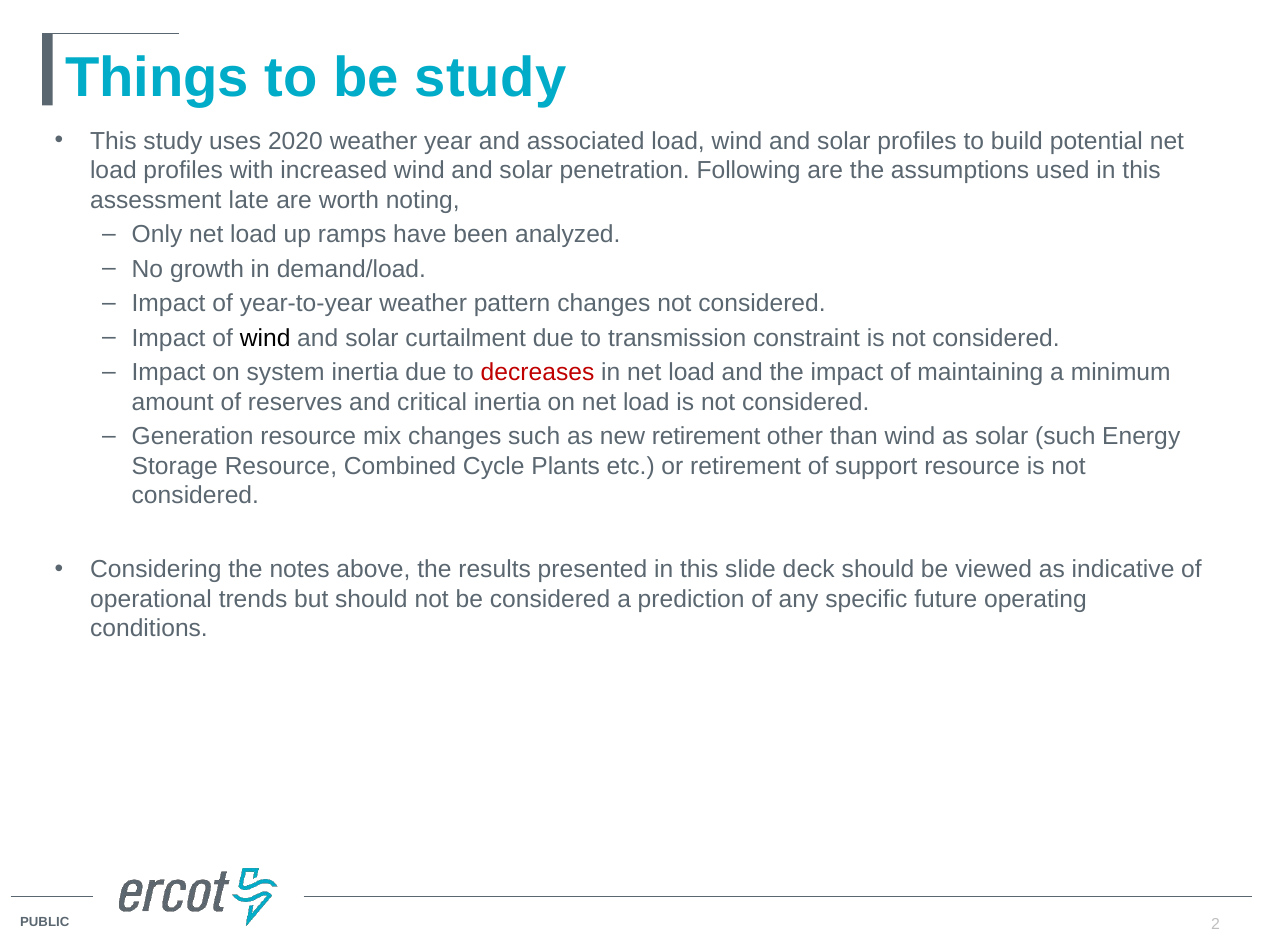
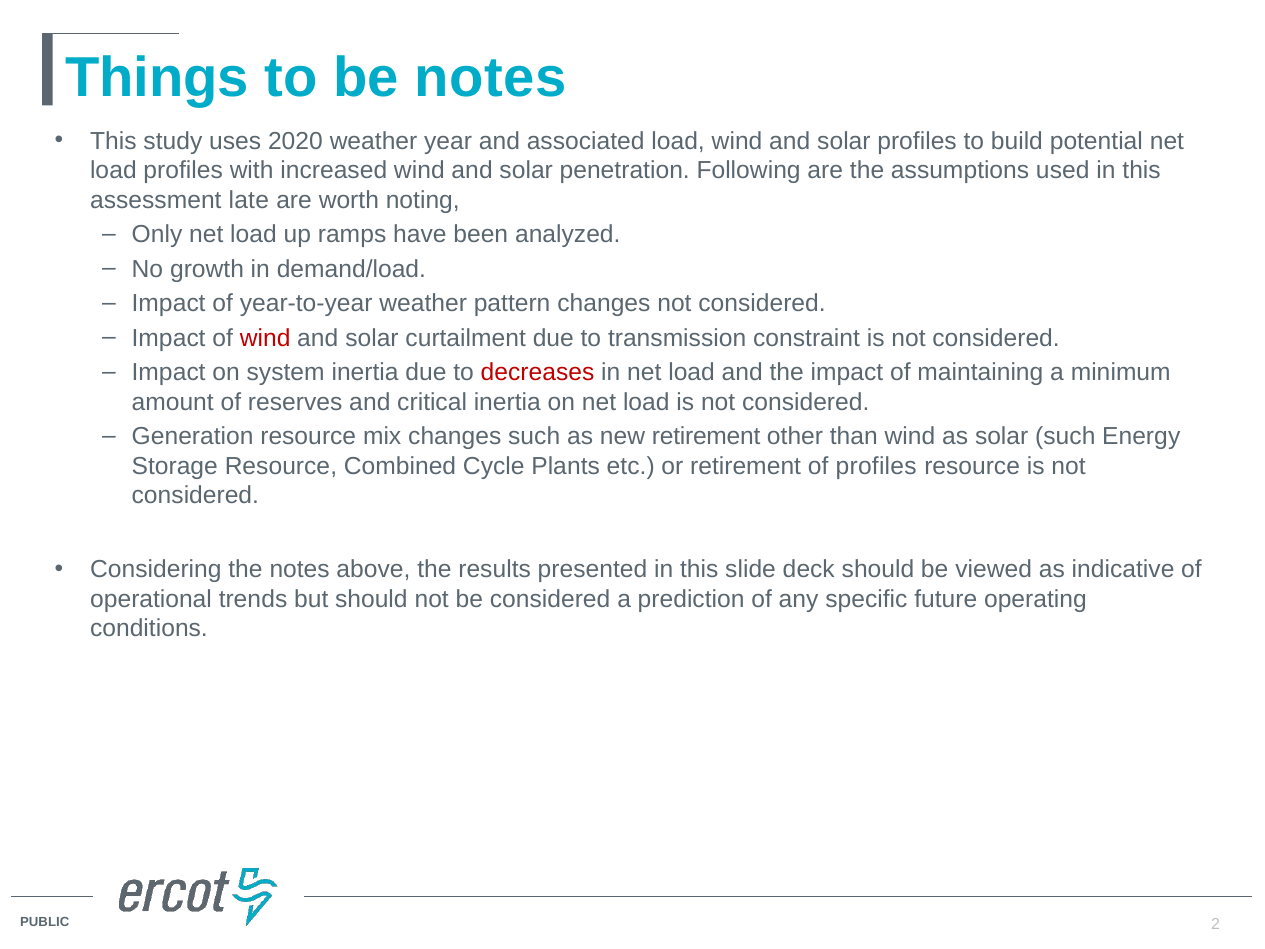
be study: study -> notes (491, 78)
wind colour: black -> red (265, 338)
of support: support -> profiles (876, 466)
